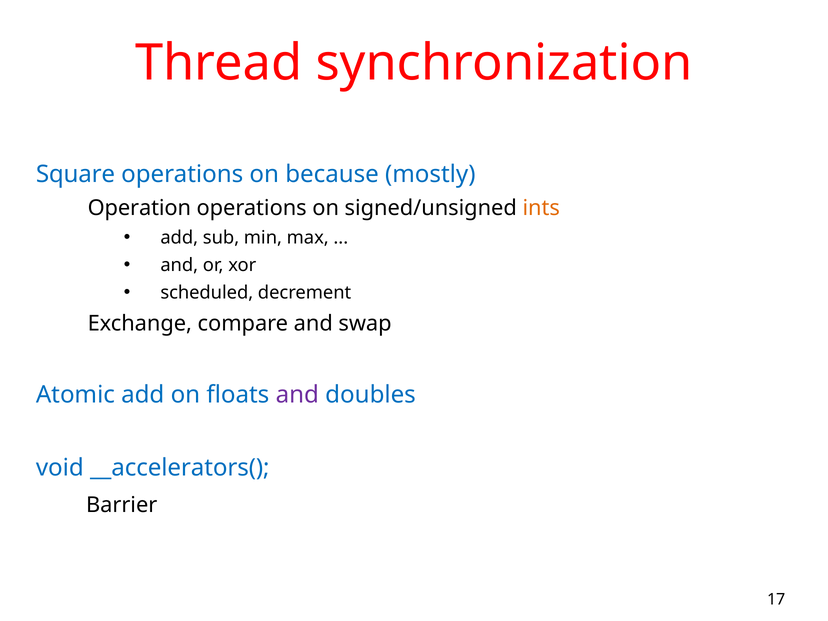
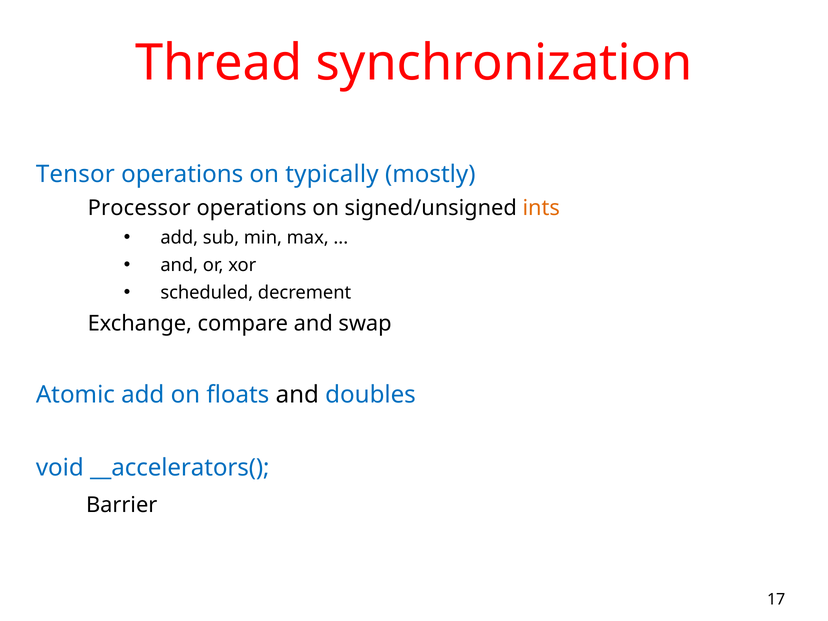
Square: Square -> Tensor (75, 174)
because: because -> typically (332, 174)
Operation: Operation -> Processor (139, 208)
and colour: purple -> black (297, 395)
